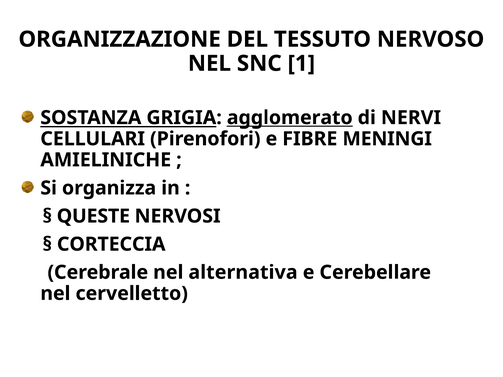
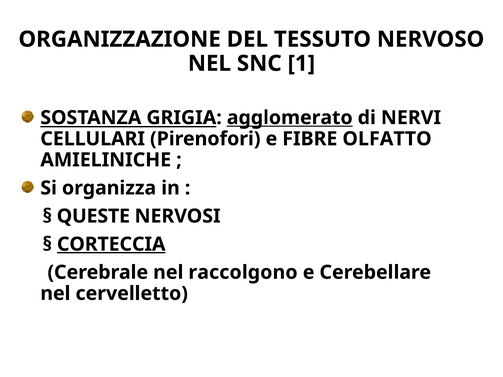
MENINGI: MENINGI -> OLFATTO (387, 139)
CORTECCIA underline: none -> present (111, 244)
alternativa: alternativa -> raccolgono (243, 273)
